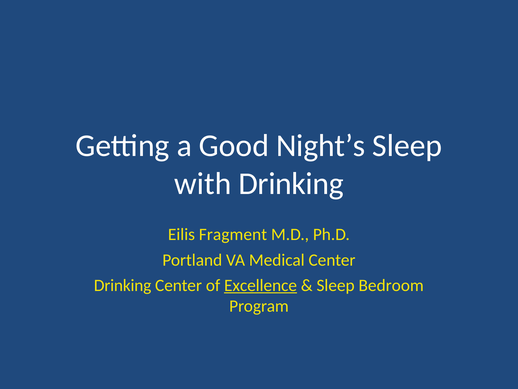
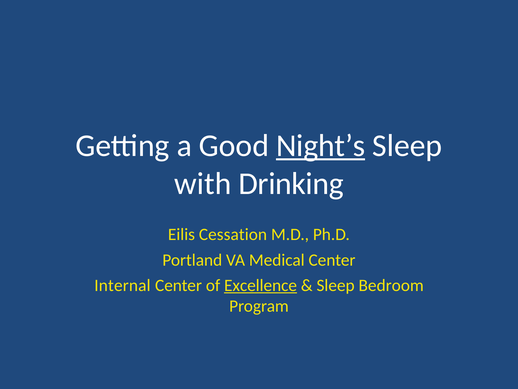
Night’s underline: none -> present (321, 146)
Fragment: Fragment -> Cessation (233, 234)
Drinking: Drinking -> Internal (122, 285)
